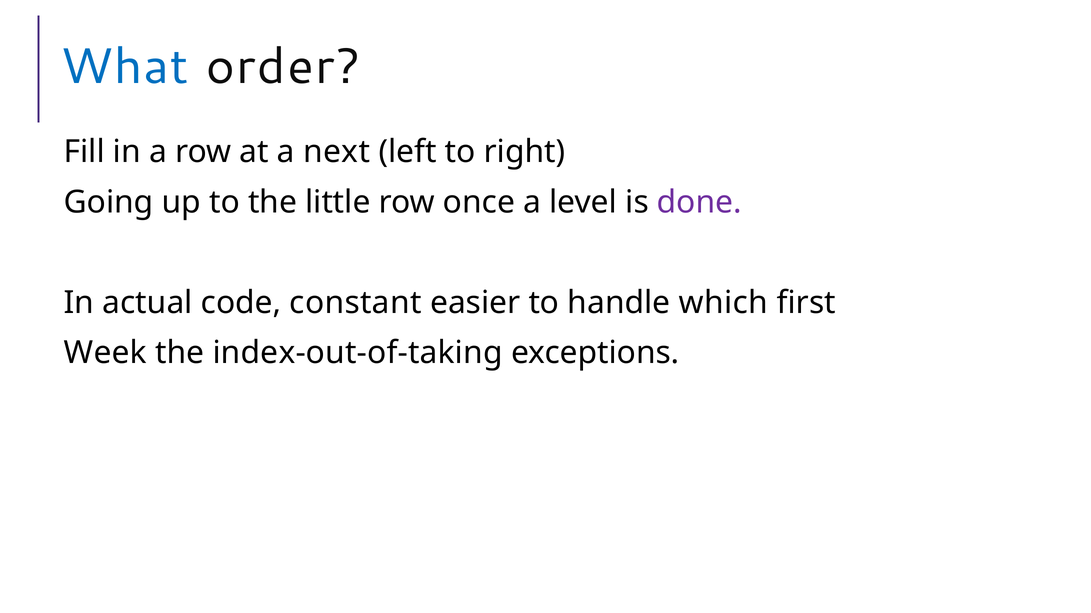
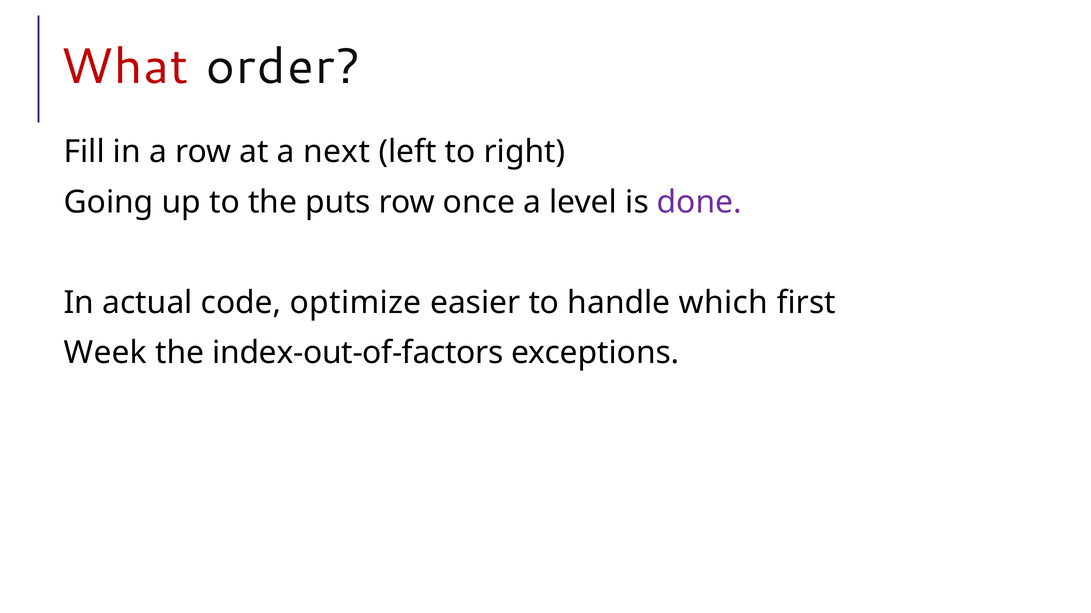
What colour: blue -> red (124, 67)
little: little -> puts (338, 202)
constant: constant -> optimize (356, 303)
index-out-of-taking: index-out-of-taking -> index-out-of-factors (358, 353)
